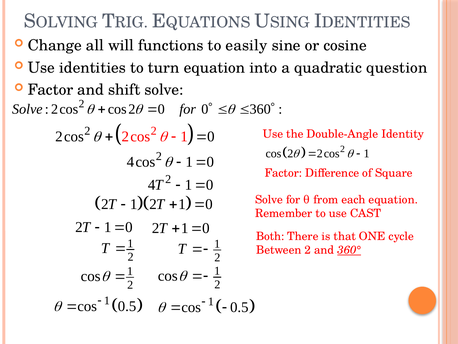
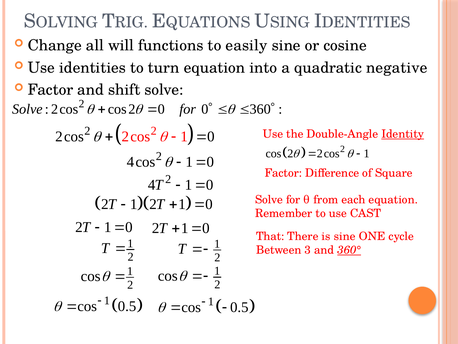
question: question -> negative (397, 68)
Identity underline: none -> present (403, 134)
Both: Both -> That (270, 236)
is that: that -> sine (345, 236)
Between 2: 2 -> 3 (308, 250)
